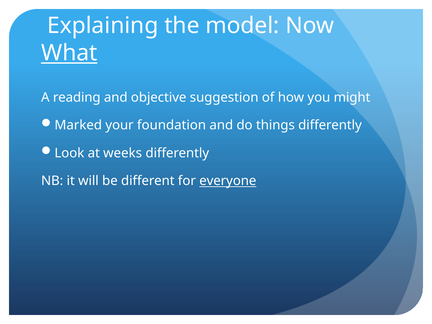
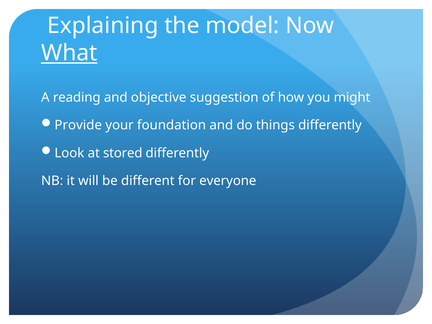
Marked: Marked -> Provide (78, 125)
weeks: weeks -> stored (123, 153)
everyone underline: present -> none (228, 181)
